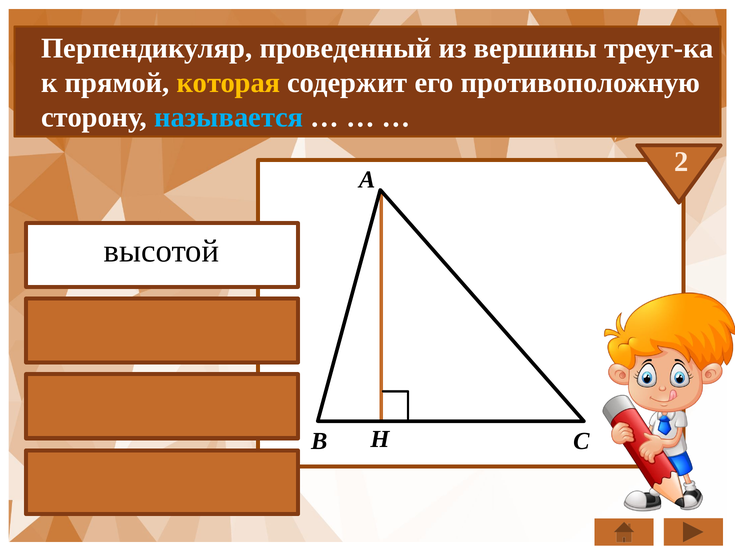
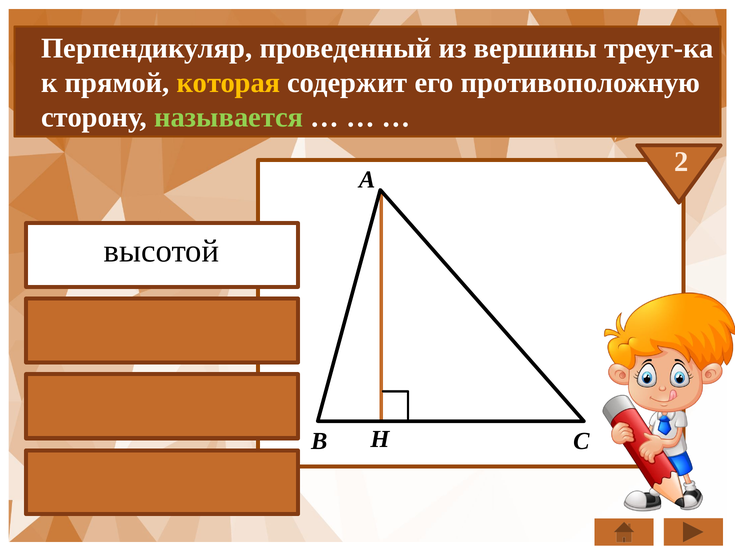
называется colour: light blue -> light green (229, 117)
